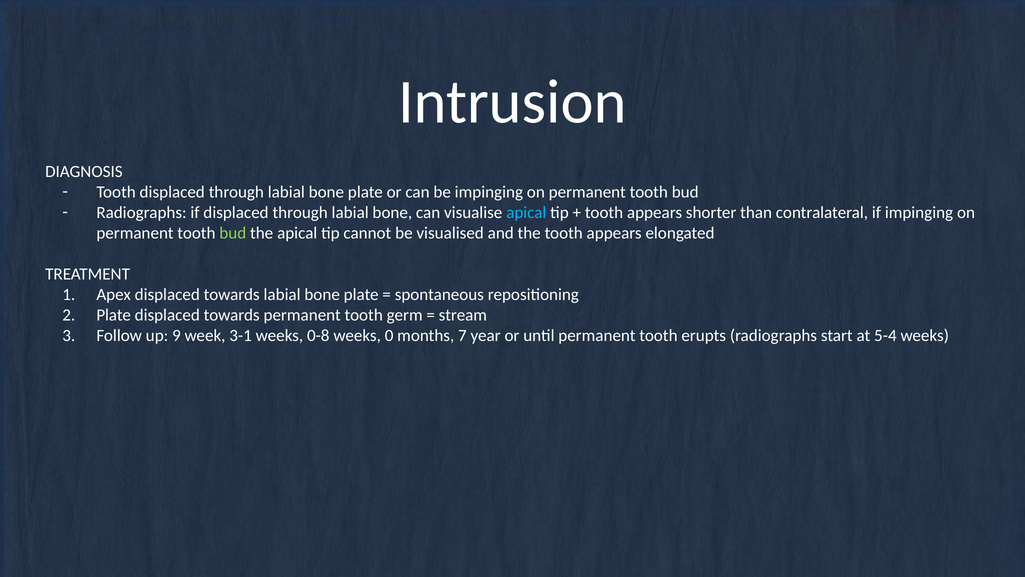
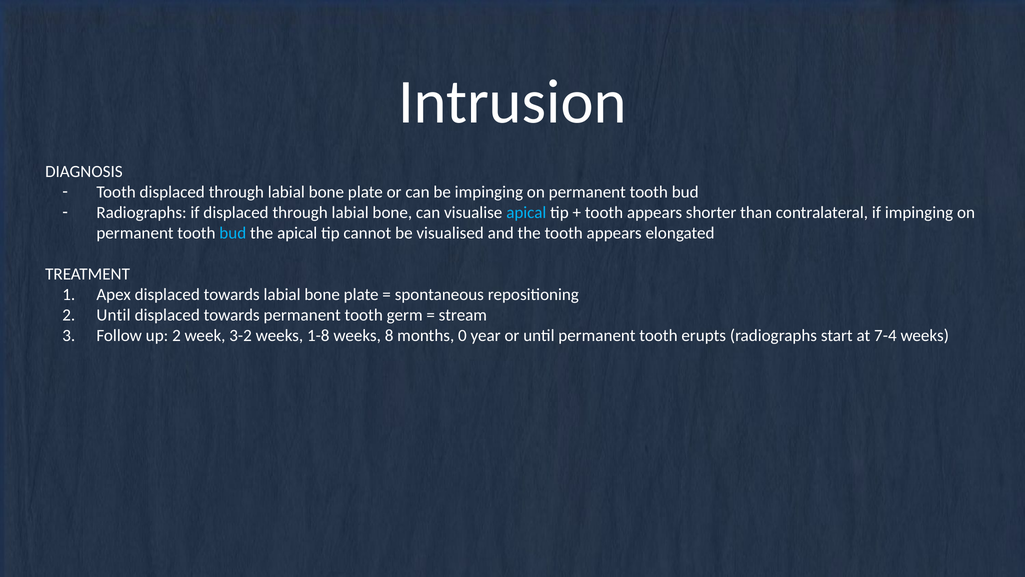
bud colour: light green -> light blue (233, 233)
Plate: Plate -> Until (114, 315)
up 9: 9 -> 2 (176, 335)
3-1: 3-1 -> 3-2 (241, 335)
0-8: 0-8 -> 1-8 (318, 335)
0: 0 -> 8 (389, 335)
7: 7 -> 0 (462, 335)
5-4: 5-4 -> 7-4 (885, 335)
